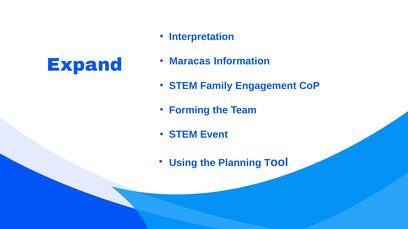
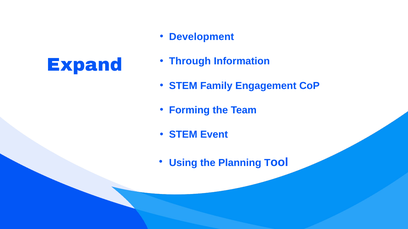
Interpretation: Interpretation -> Development (202, 37)
Maracas: Maracas -> Through (190, 61)
